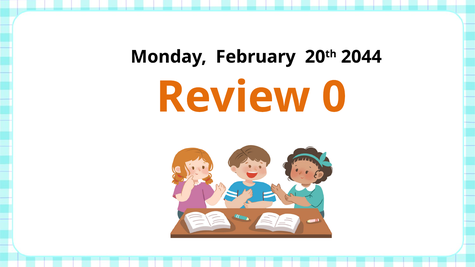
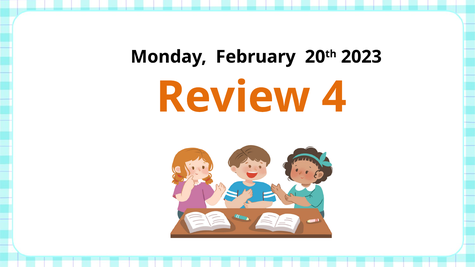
2044: 2044 -> 2023 (361, 57)
0: 0 -> 4 (334, 97)
